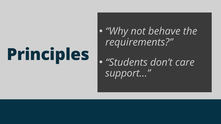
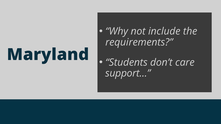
behave: behave -> include (164, 31)
Principles: Principles -> Maryland (48, 55)
